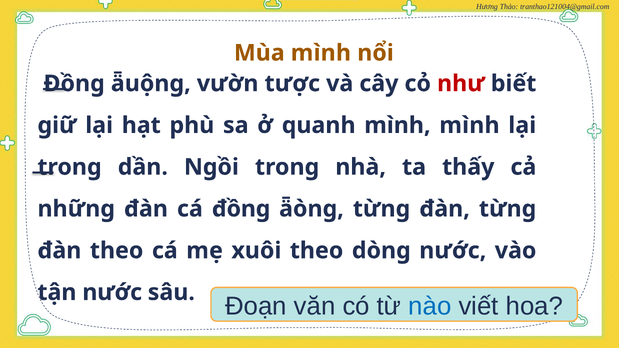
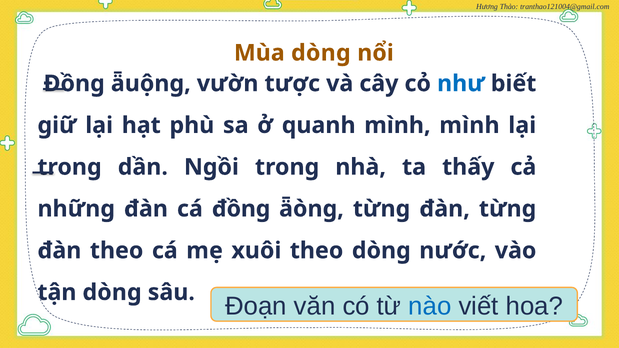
Mùa mình: mình -> dòng (321, 53)
như colour: red -> blue (461, 84)
tận nước: nước -> dòng (112, 293)
